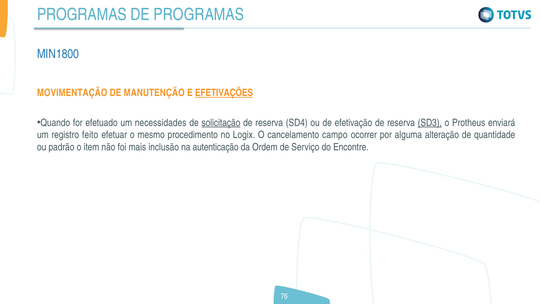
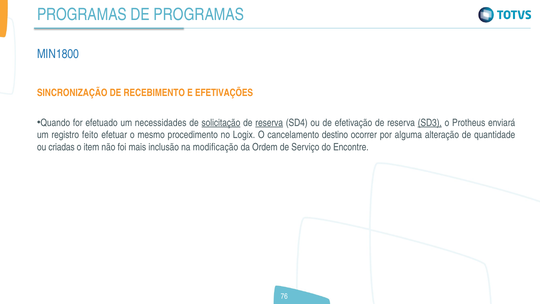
MOVIMENTAÇÃO: MOVIMENTAÇÃO -> SINCRONIZAÇÃO (72, 93)
MANUTENÇÃO: MANUTENÇÃO -> RECEBIMENTO (154, 93)
EFETIVAÇÕES underline: present -> none (224, 93)
reserva underline: none -> present (269, 123)
campo: campo -> destino (335, 135)
padrão: padrão -> criadas (62, 147)
autenticação: autenticação -> modificação (216, 147)
